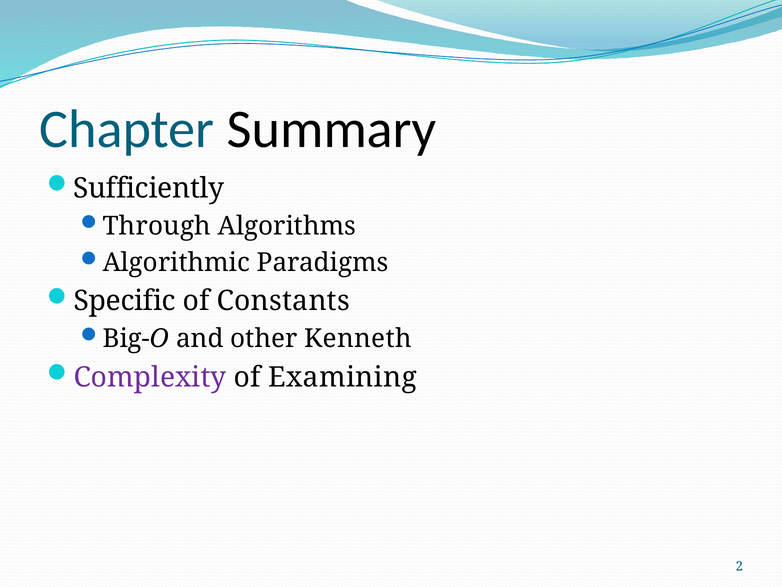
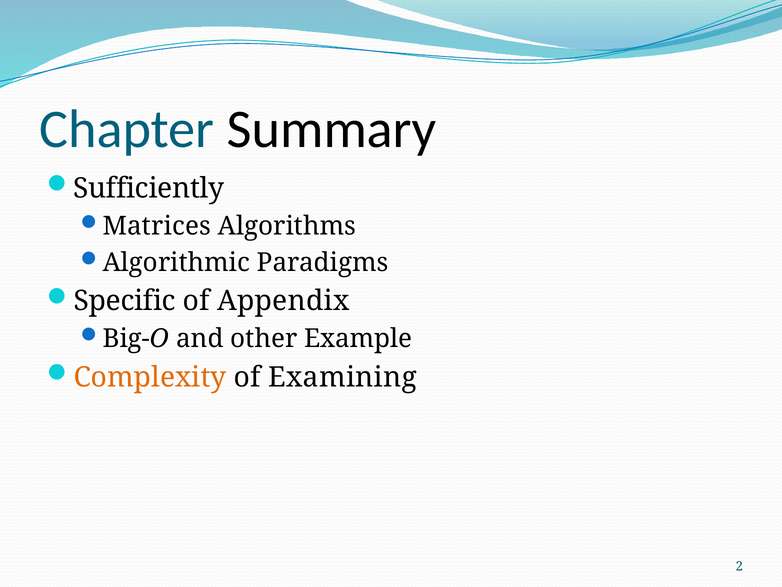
Through: Through -> Matrices (157, 226)
Constants: Constants -> Appendix (283, 301)
Kenneth: Kenneth -> Example (358, 339)
Complexity colour: purple -> orange (150, 377)
